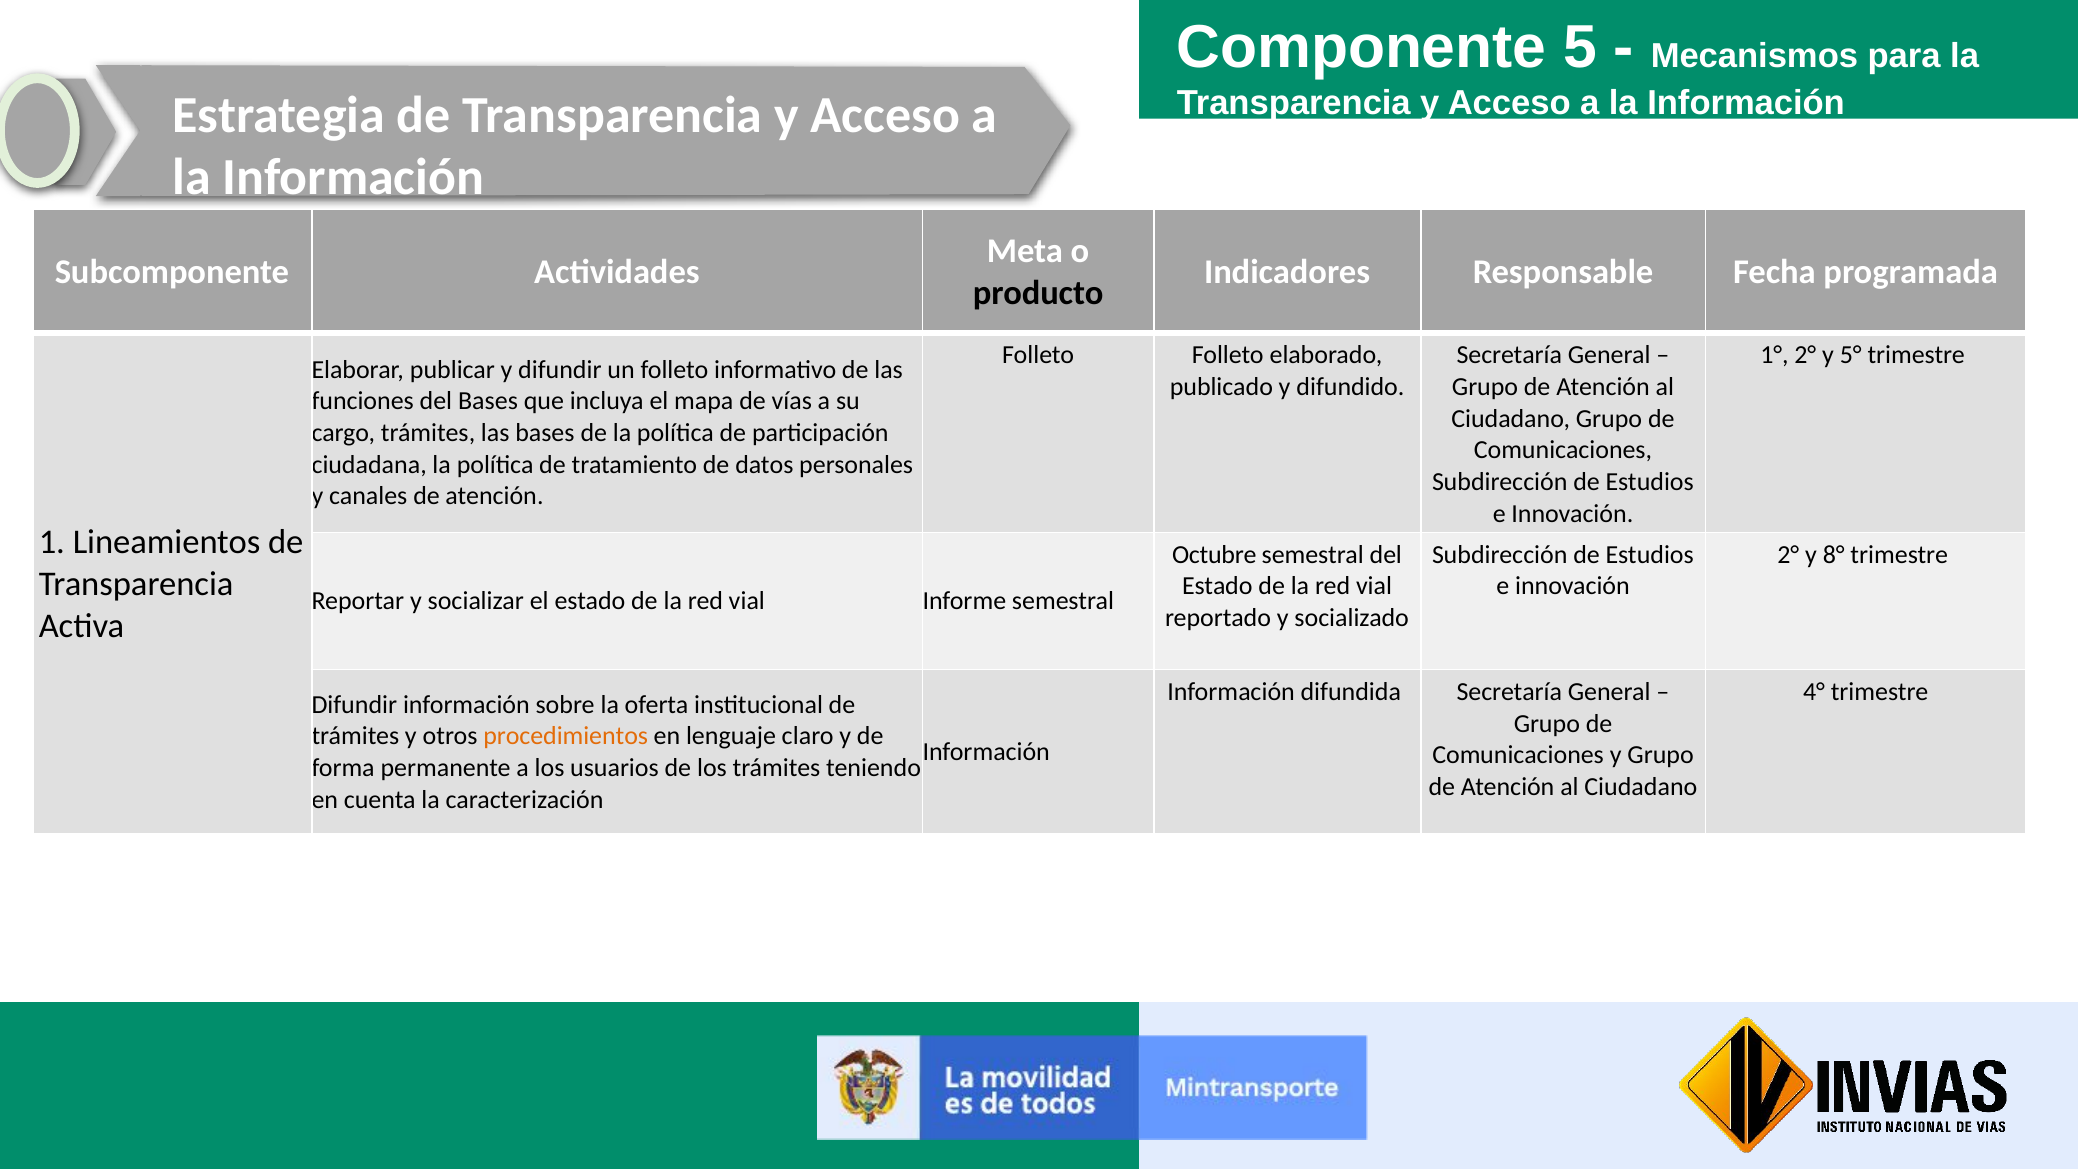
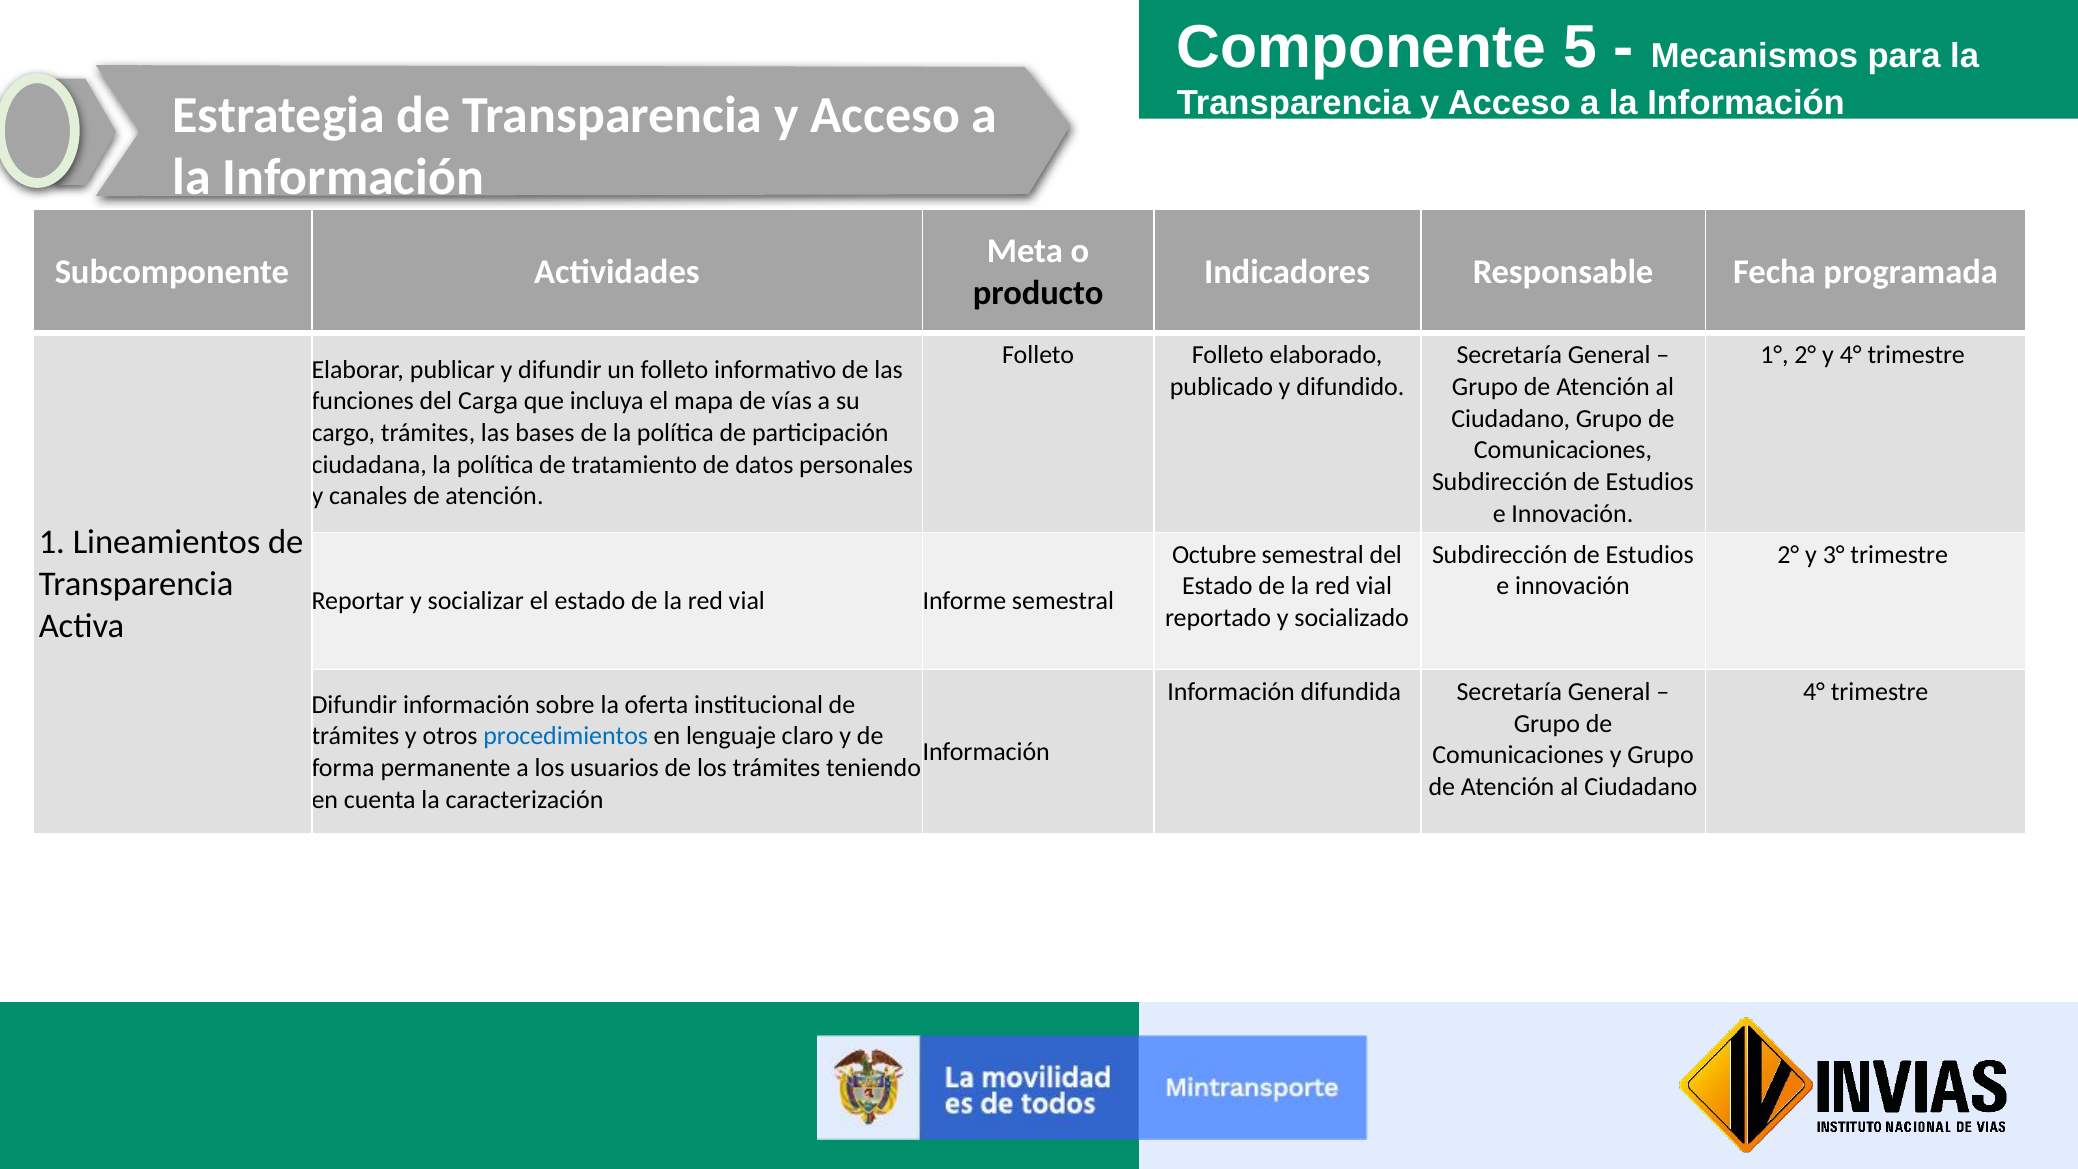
y 5°: 5° -> 4° (1851, 355)
del Bases: Bases -> Carga (488, 401)
8°: 8° -> 3° (1834, 555)
procedimientos colour: orange -> blue (566, 736)
